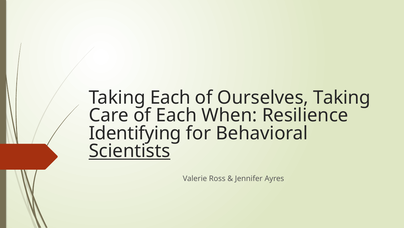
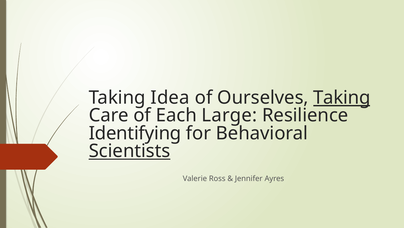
Taking Each: Each -> Idea (170, 97)
Taking underline: none -> present (342, 97)
When: When -> Large (229, 115)
